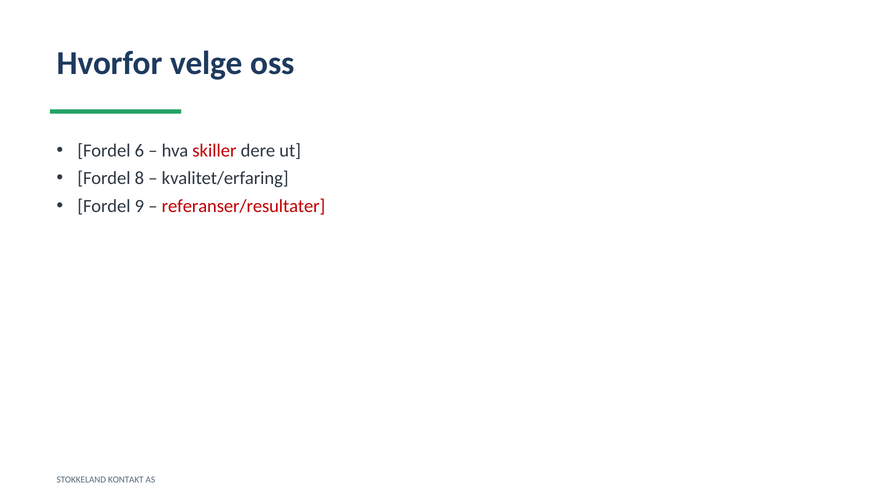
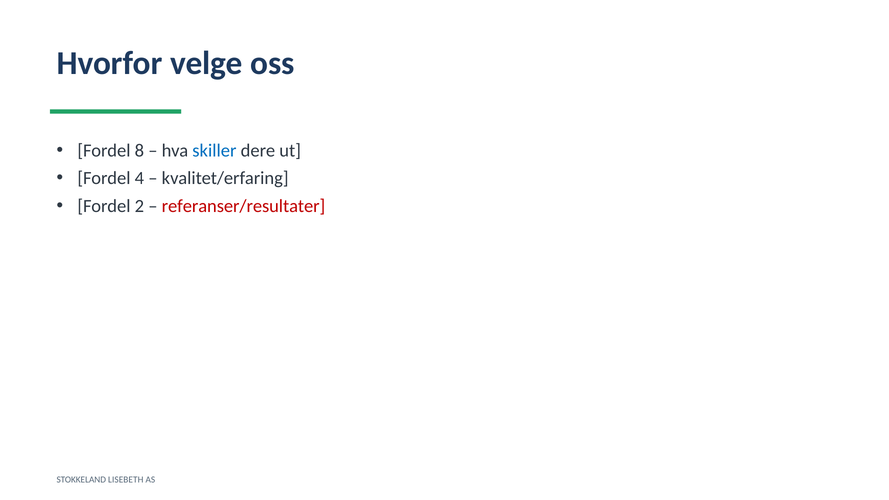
6: 6 -> 8 (139, 151)
skiller colour: red -> blue (214, 151)
8: 8 -> 4 (139, 178)
9: 9 -> 2 (139, 206)
KONTAKT: KONTAKT -> LISEBETH (126, 480)
